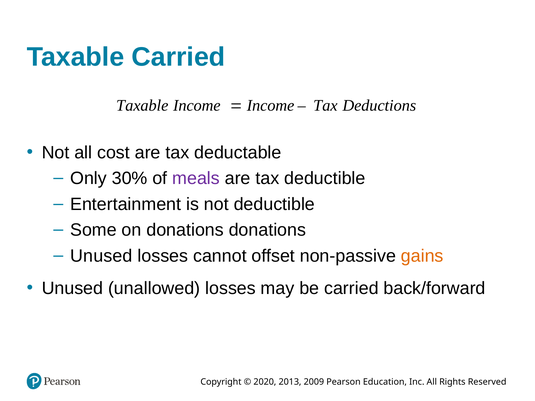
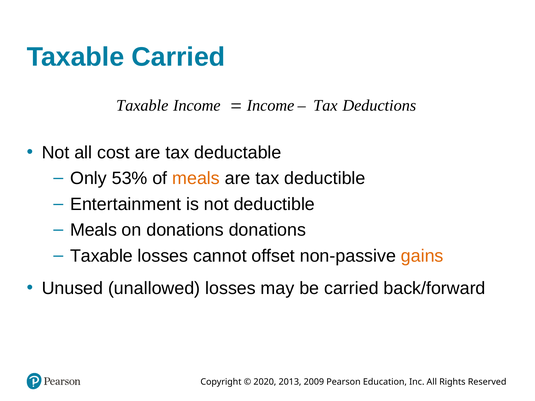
30%: 30% -> 53% (130, 178)
meals colour: purple -> orange (196, 178)
Some: Some -> Meals (94, 230)
Unused: Unused -> Taxable (102, 256)
